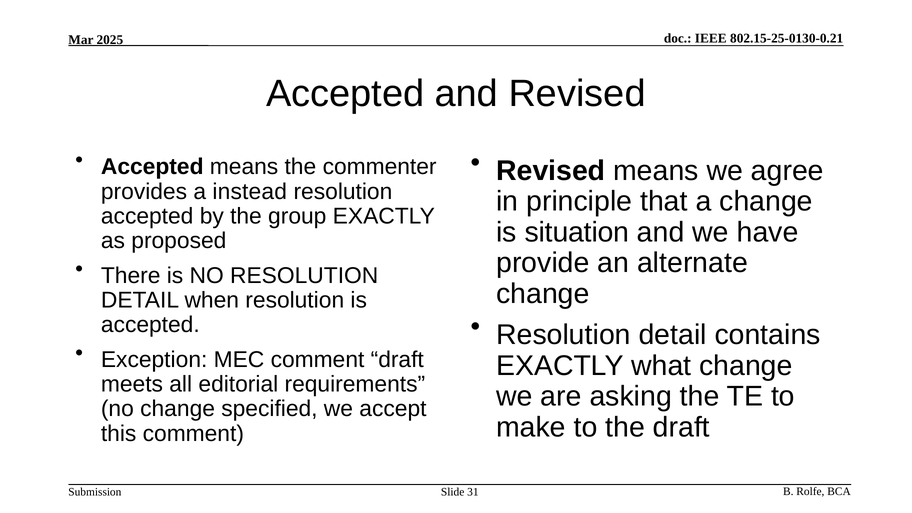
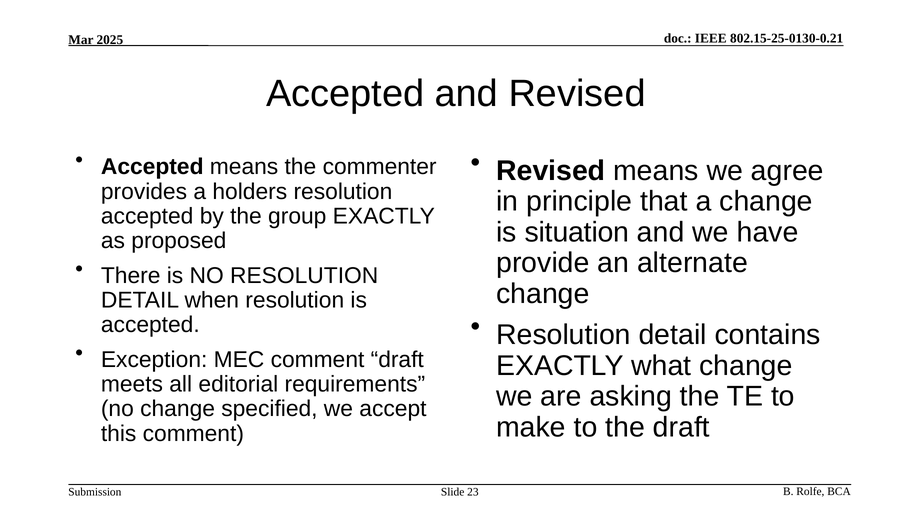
instead: instead -> holders (250, 192)
31: 31 -> 23 (473, 492)
